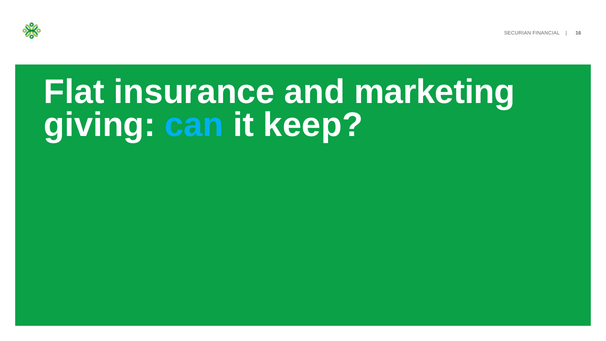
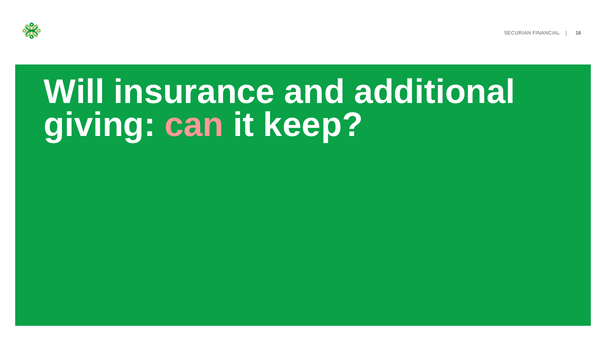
Flat: Flat -> Will (74, 92)
marketing: marketing -> additional (435, 92)
can colour: light blue -> pink (194, 125)
